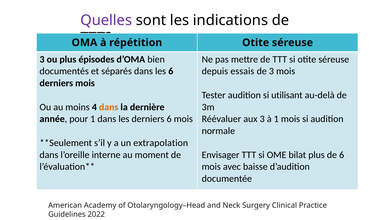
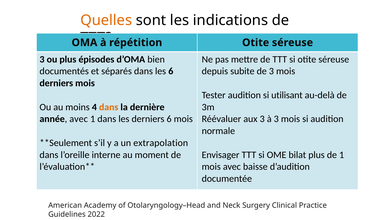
Quelles colour: purple -> orange (106, 20)
essais: essais -> subite (242, 71)
année pour: pour -> avec (79, 119)
à 1: 1 -> 3 (276, 119)
de 6: 6 -> 1 (342, 155)
